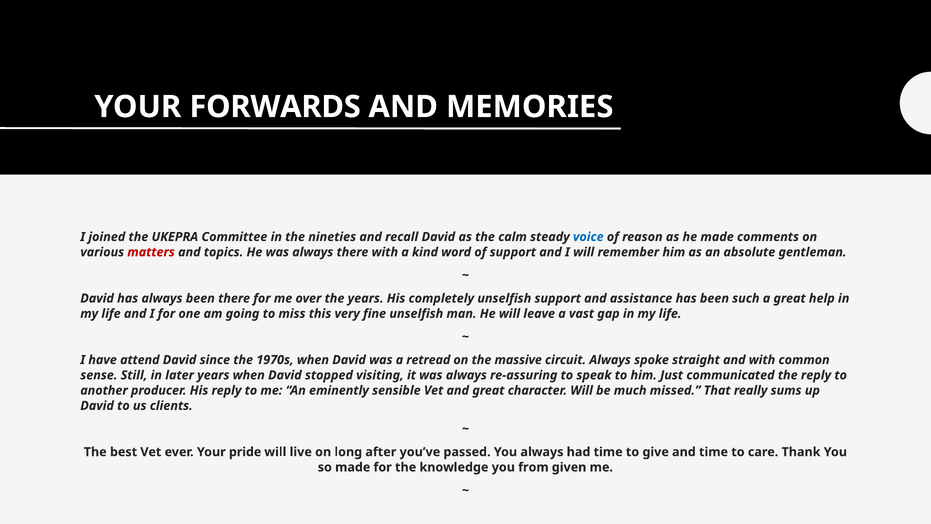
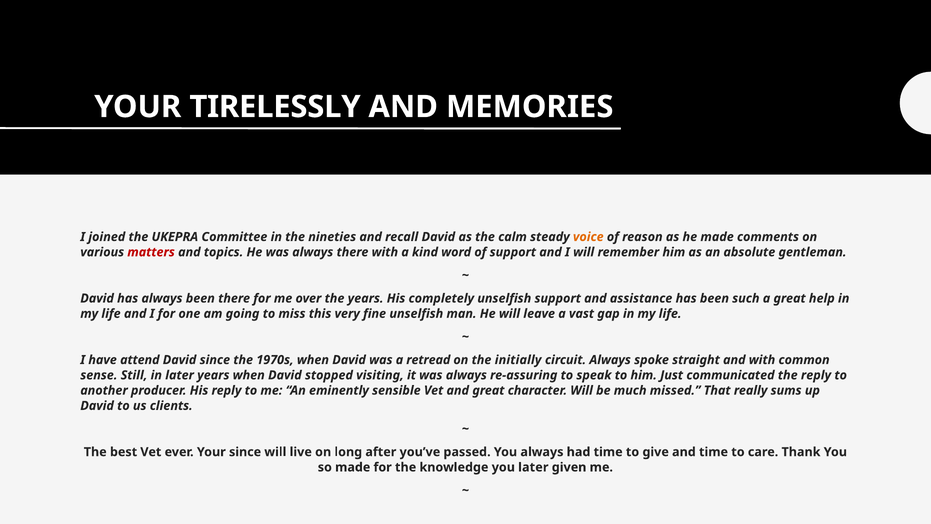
FORWARDS: FORWARDS -> TIRELESSLY (275, 107)
voice colour: blue -> orange (588, 237)
massive: massive -> initially (518, 360)
Your pride: pride -> since (245, 452)
you from: from -> later (533, 467)
